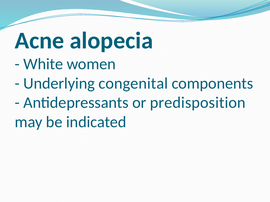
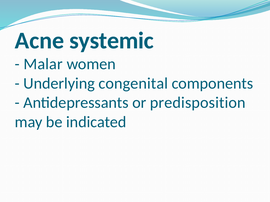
alopecia: alopecia -> systemic (112, 41)
White: White -> Malar (43, 64)
